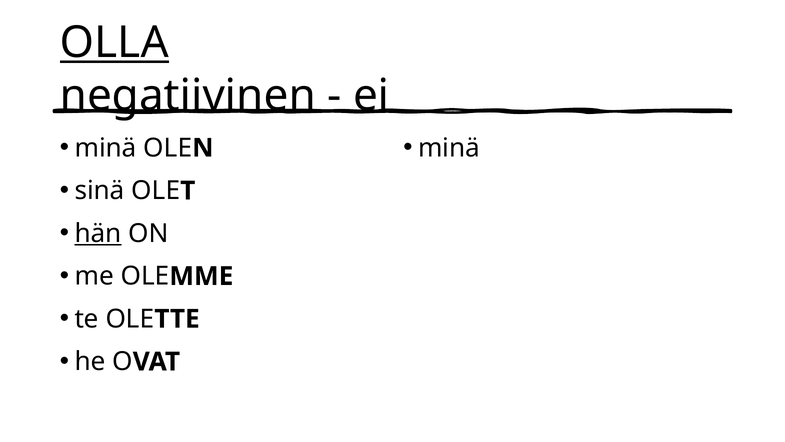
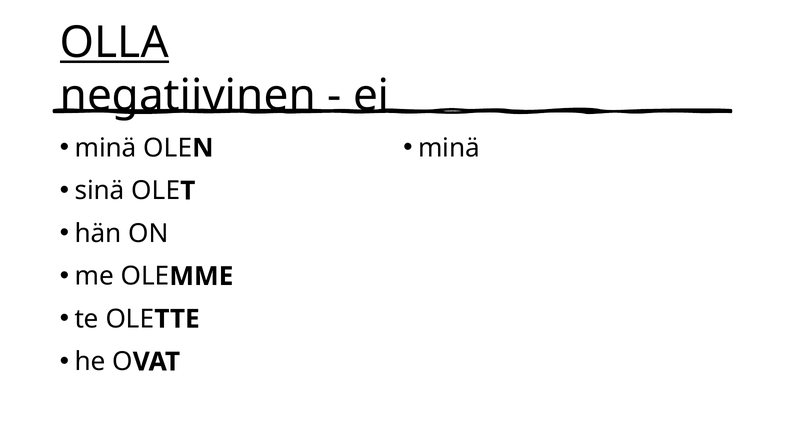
hän underline: present -> none (98, 233)
